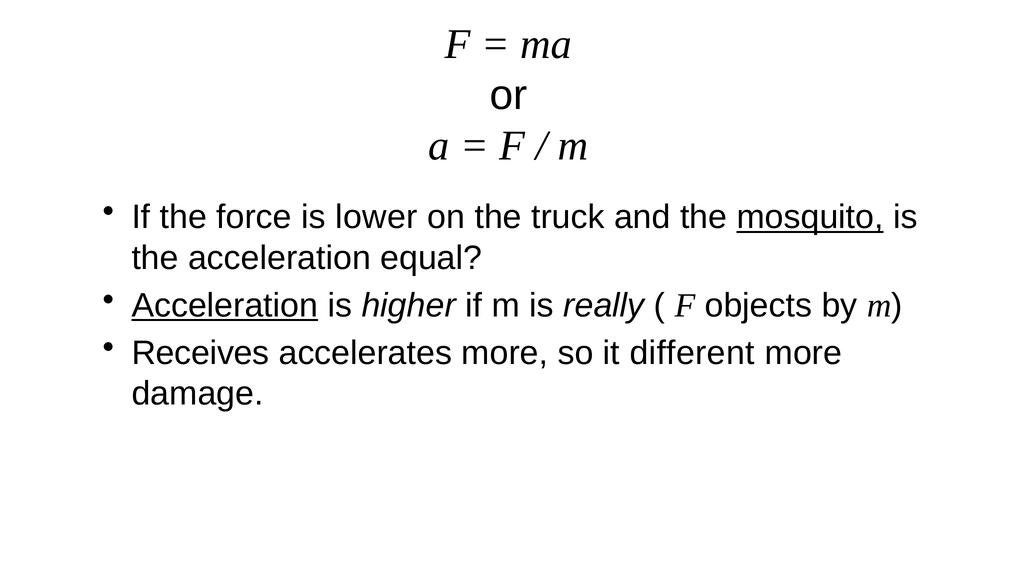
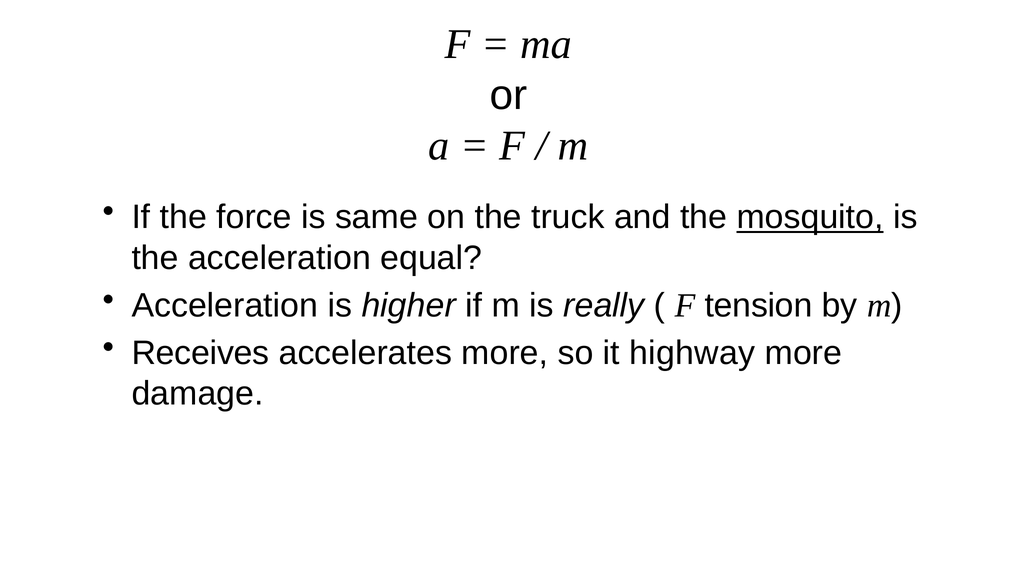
lower: lower -> same (376, 217)
Acceleration underline: present -> none (225, 305)
objects: objects -> tension (759, 305)
different: different -> highway (692, 353)
